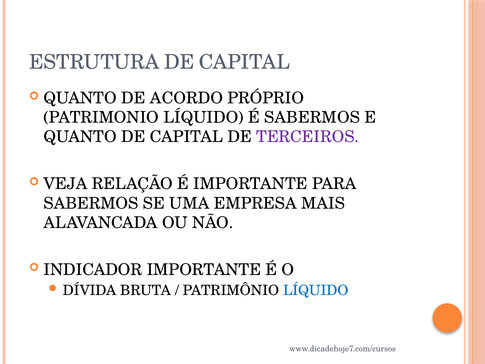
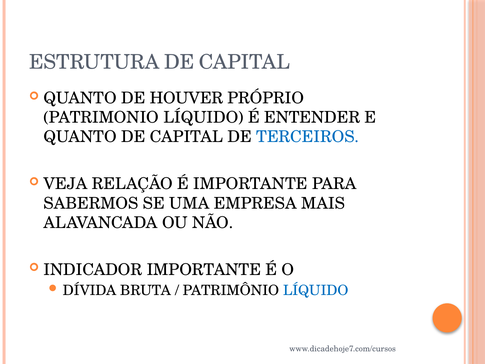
ACORDO: ACORDO -> HOUVER (187, 98)
É SABERMOS: SABERMOS -> ENTENDER (312, 117)
TERCEIROS colour: purple -> blue (308, 137)
